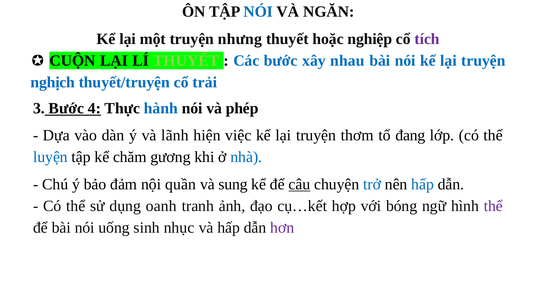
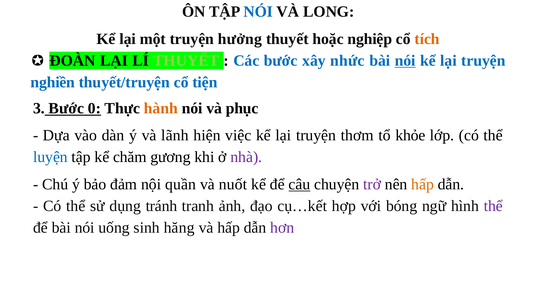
NGĂN: NGĂN -> LONG (329, 12)
nhưng: nhưng -> hưởng (240, 39)
tích colour: purple -> orange (427, 39)
CUỘN: CUỘN -> ĐOÀN (72, 61)
nhau: nhau -> nhức (347, 61)
nói underline: none -> present (405, 61)
nghịch: nghịch -> nghiền (53, 82)
trải: trải -> tiện (205, 82)
4: 4 -> 0 (94, 108)
hành colour: blue -> orange (161, 108)
phép: phép -> phục (242, 108)
đang: đang -> khỏe (410, 136)
nhà colour: blue -> purple (246, 157)
sung: sung -> nuốt (233, 184)
trở colour: blue -> purple (372, 184)
hấp colour: blue -> orange (423, 184)
oanh: oanh -> tránh (161, 206)
nhục: nhục -> hăng (179, 228)
